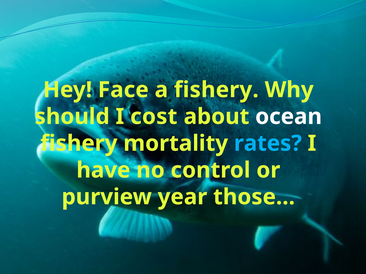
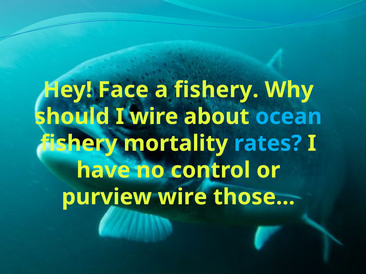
I cost: cost -> wire (154, 117)
ocean colour: white -> light blue (289, 117)
purview year: year -> wire (182, 197)
